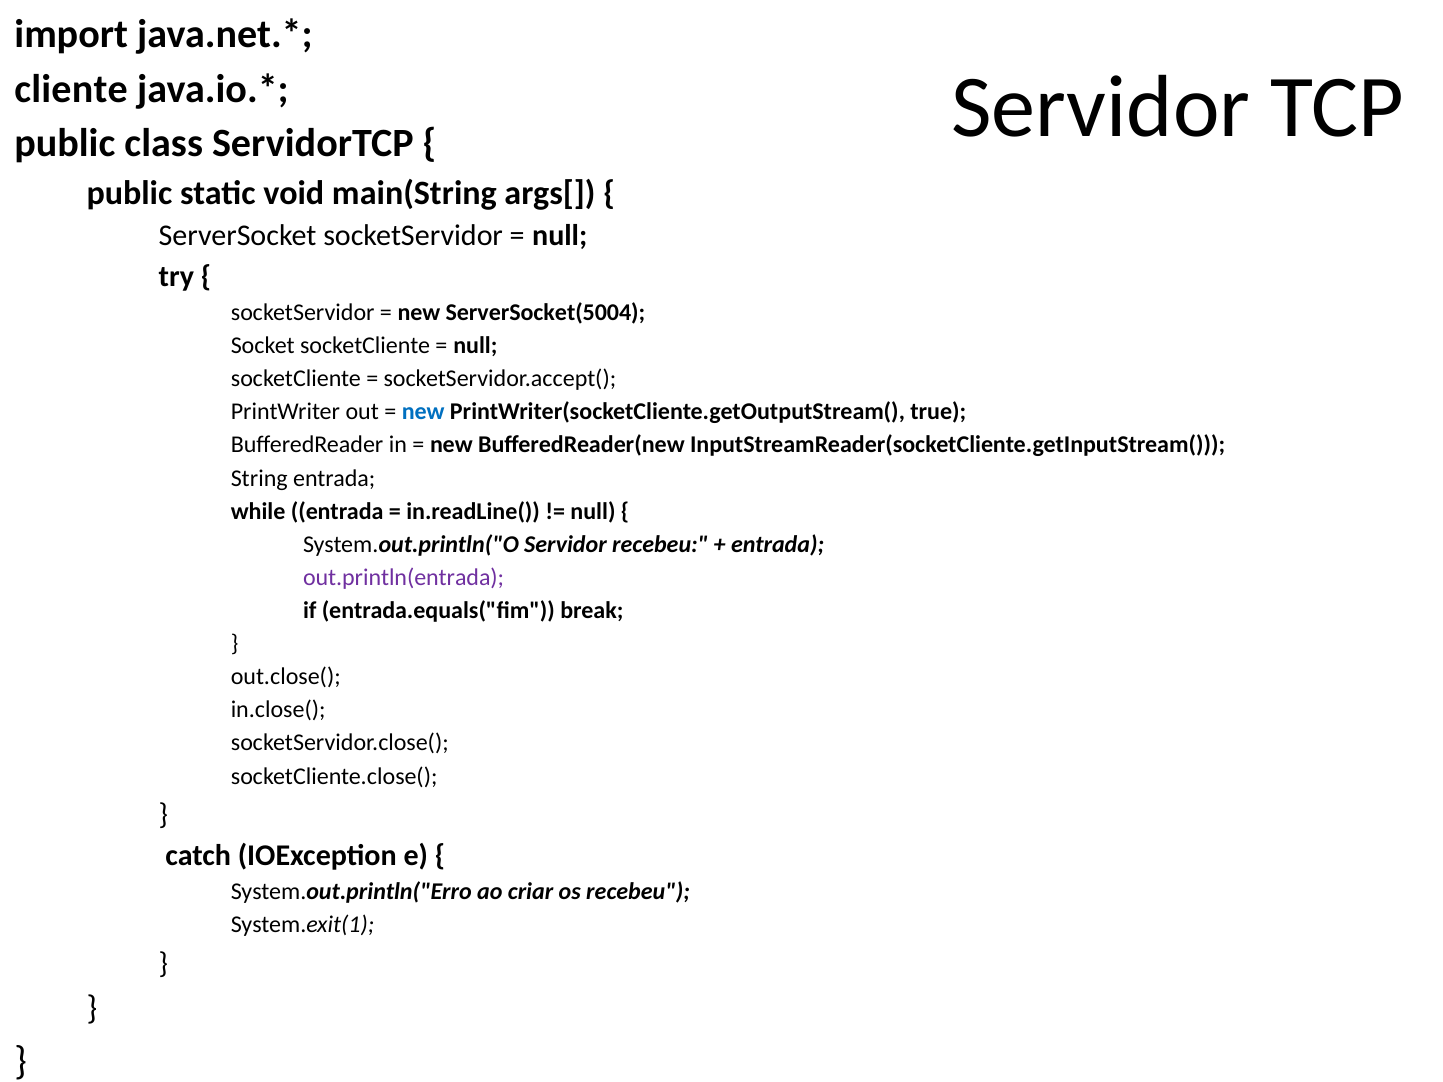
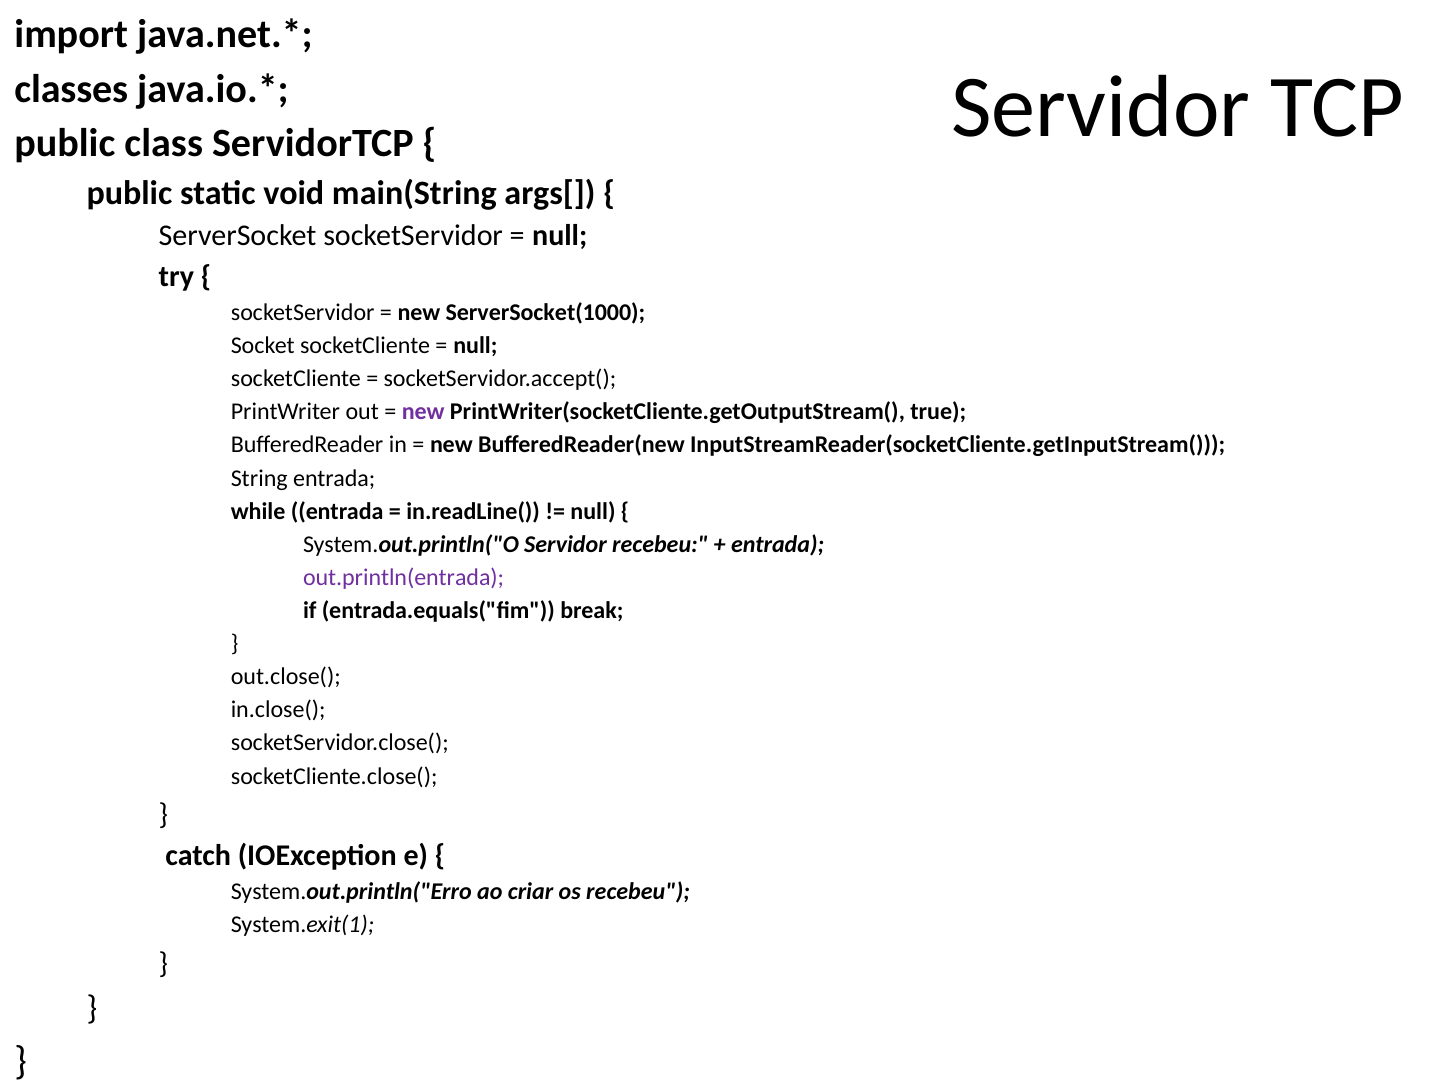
cliente: cliente -> classes (71, 89)
ServerSocket(5004: ServerSocket(5004 -> ServerSocket(1000 (545, 313)
new colour: blue -> purple (423, 412)
